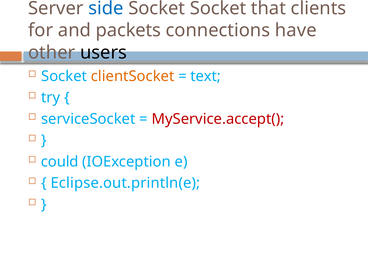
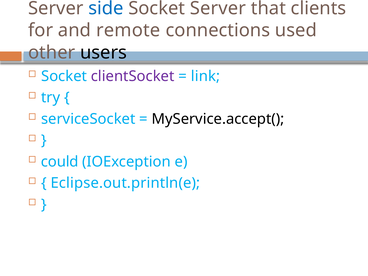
Socket Socket: Socket -> Server (218, 8)
packets: packets -> remote (128, 30)
have: have -> used (296, 30)
clientSocket colour: orange -> purple (133, 76)
text: text -> link (205, 76)
MyService.accept( colour: red -> black (218, 119)
